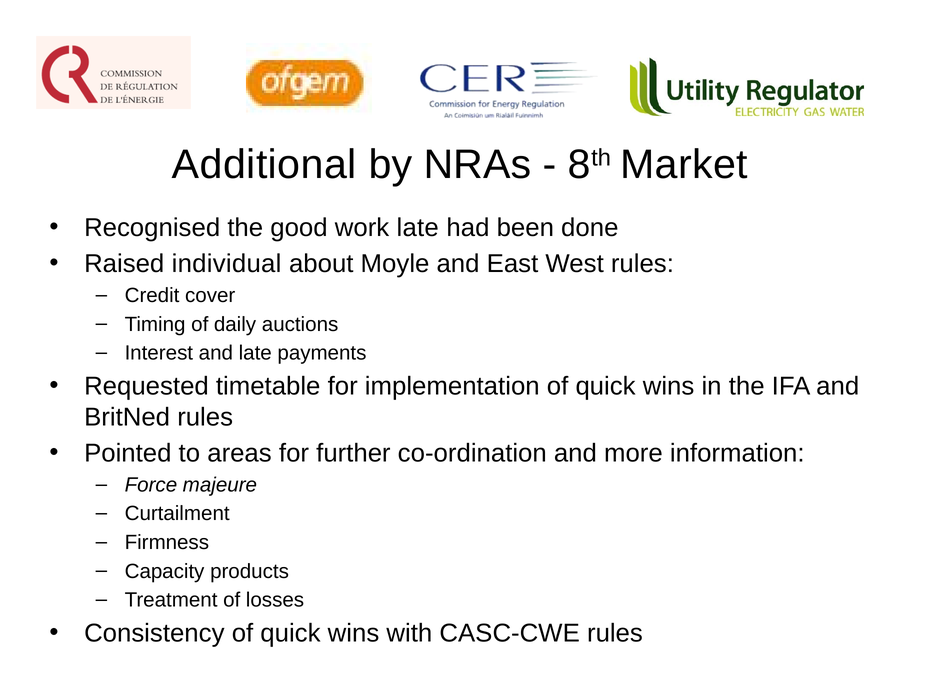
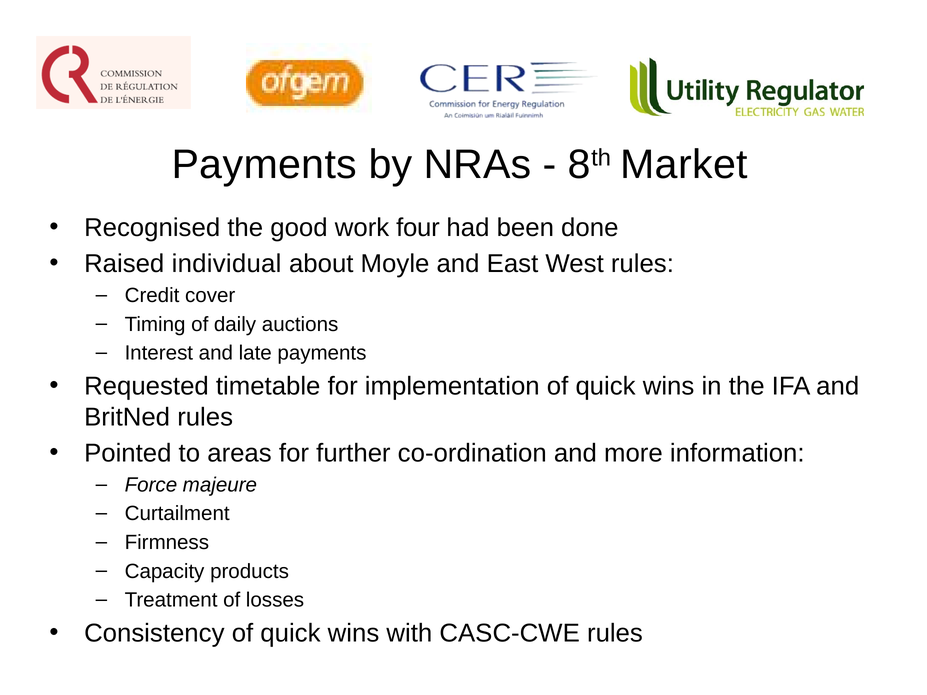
Additional: Additional -> Payments (264, 165)
work late: late -> four (418, 228)
